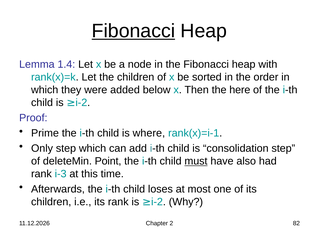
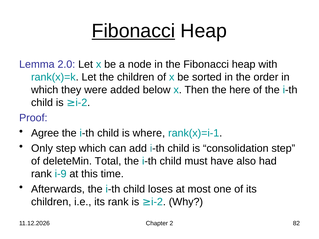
1.4: 1.4 -> 2.0 (66, 65)
Prime: Prime -> Agree (45, 133)
Point: Point -> Total (108, 161)
must underline: present -> none (196, 161)
i-3: i-3 -> i-9 (61, 174)
